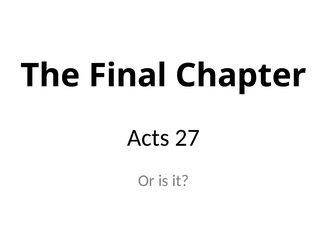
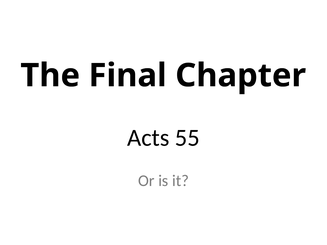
27: 27 -> 55 (187, 138)
